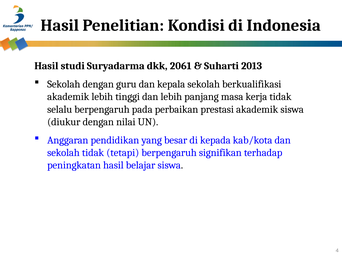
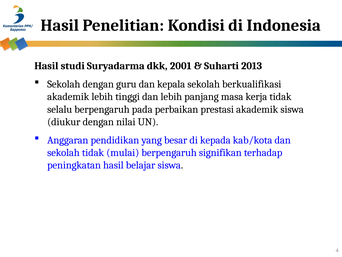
2061: 2061 -> 2001 (181, 66)
tetapi: tetapi -> mulai (123, 152)
